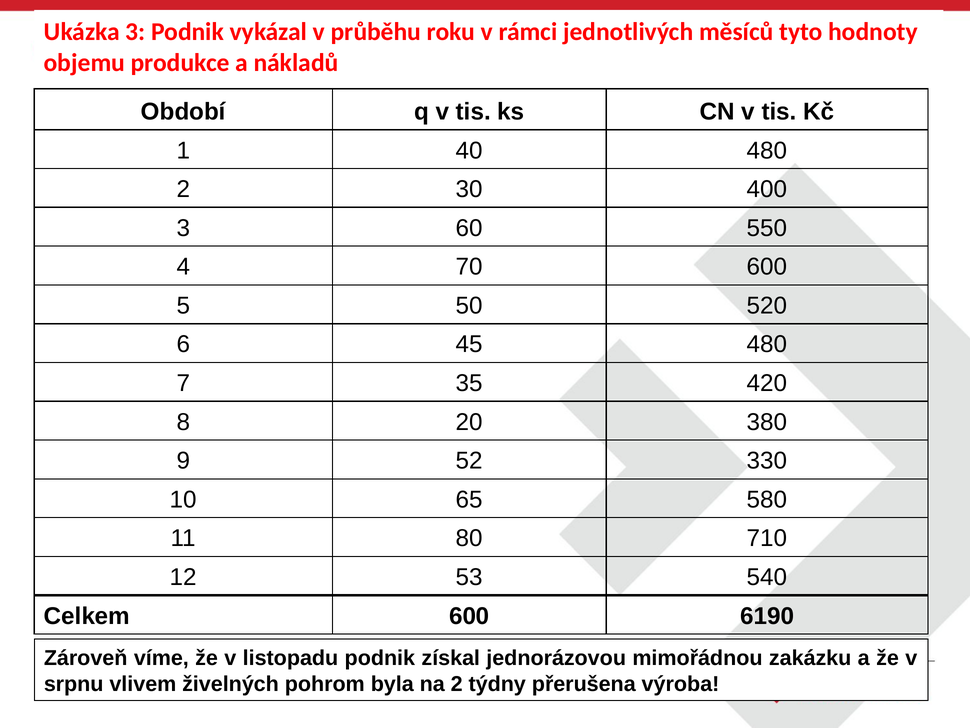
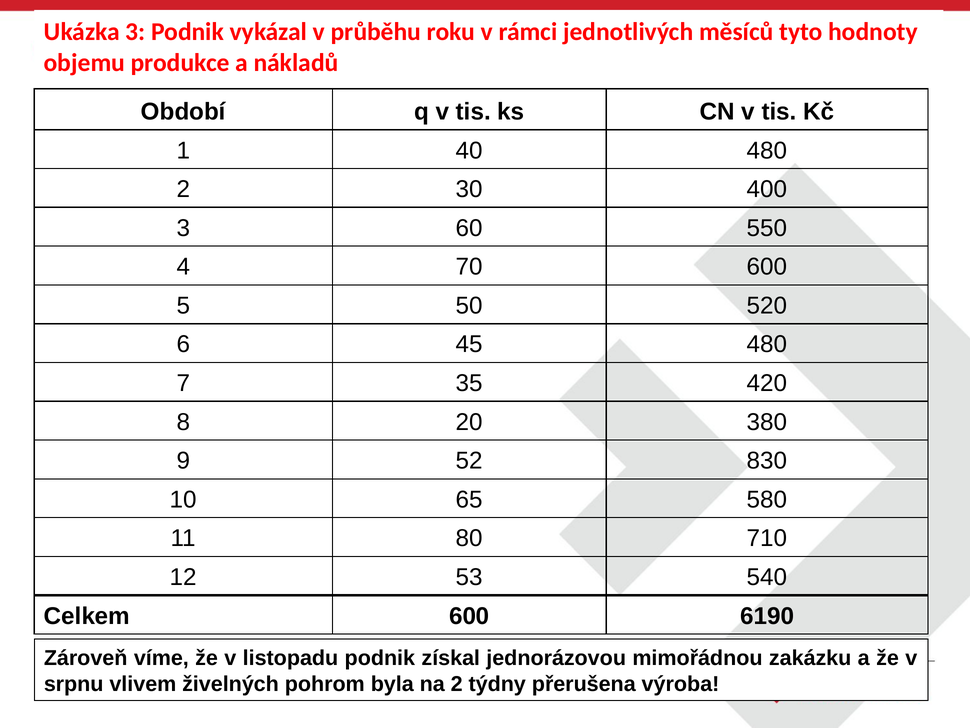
330: 330 -> 830 (767, 461)
